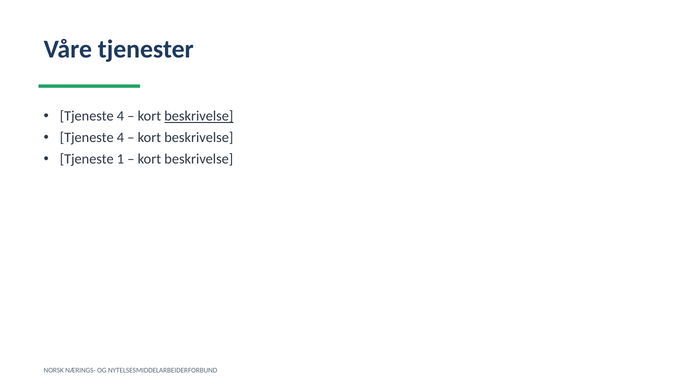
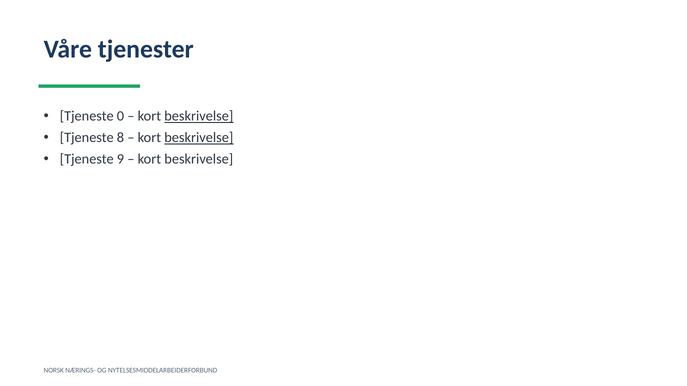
4: 4 -> 0 (120, 116)
4: 4 -> 8 (120, 138)
beskrivelse underline: none -> present (199, 138)
1: 1 -> 9 (120, 159)
